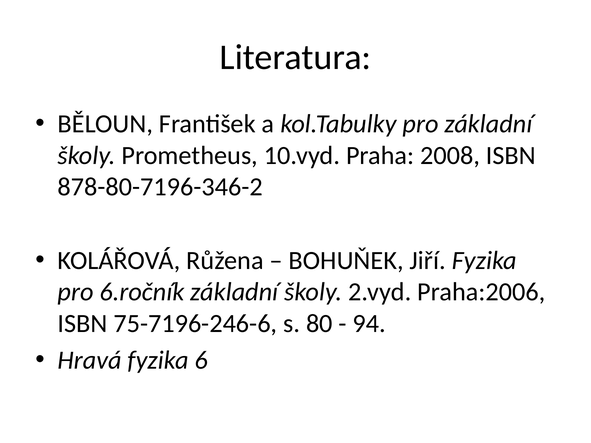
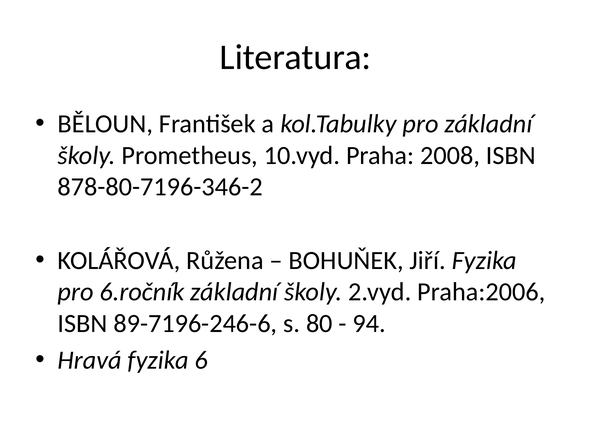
75-7196-246-6: 75-7196-246-6 -> 89-7196-246-6 (195, 324)
